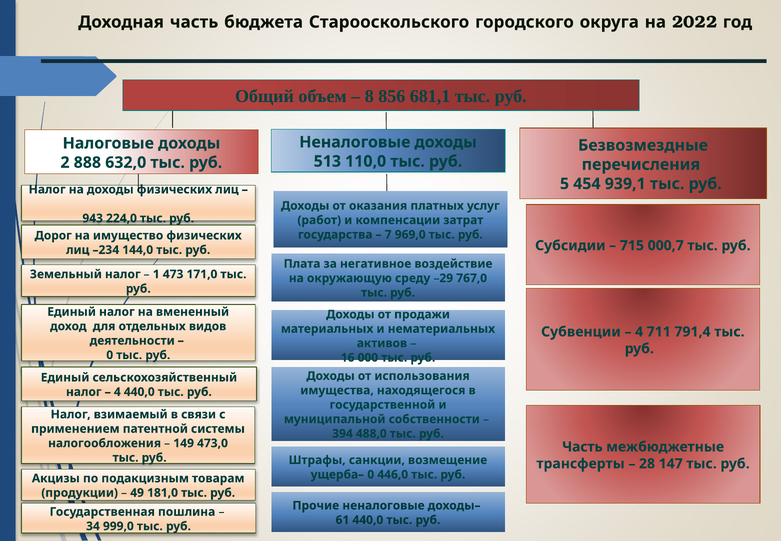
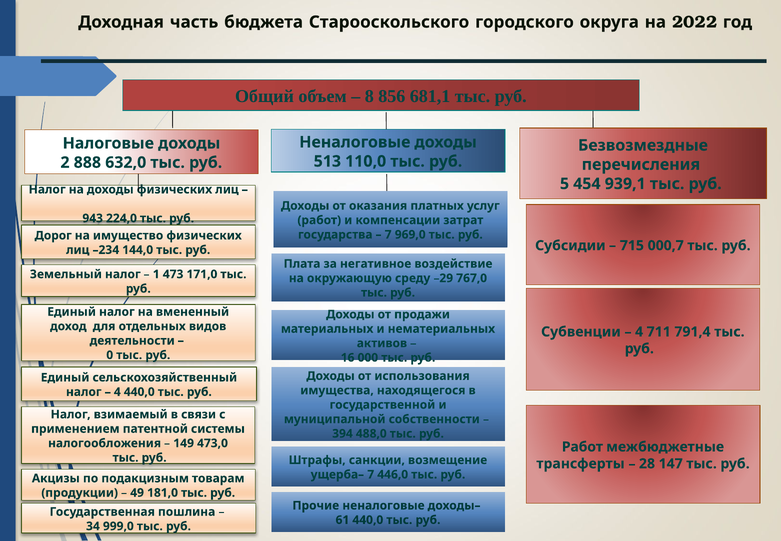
Часть: Часть -> Работ (582, 447)
ущерба– 0: 0 -> 7 (371, 474)
